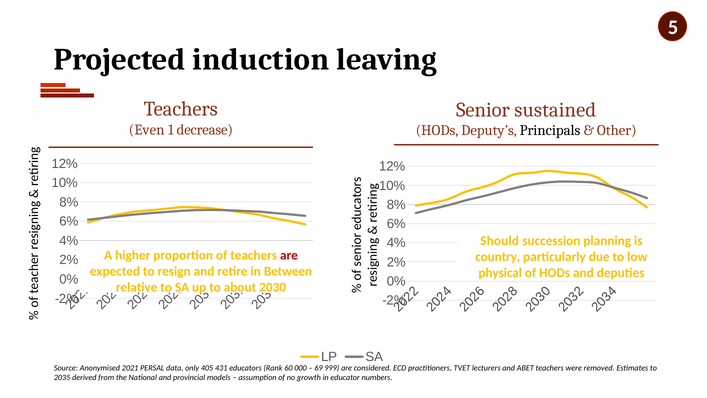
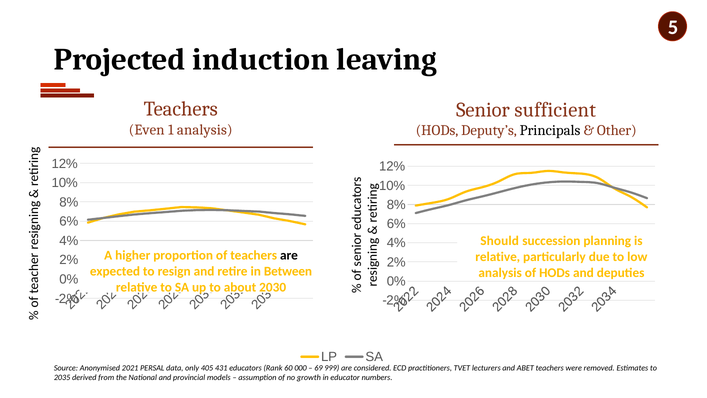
sustained: sustained -> sufficient (555, 110)
1 decrease: decrease -> analysis (205, 130)
are colour: red -> black (289, 255)
country: country -> relative (498, 257)
physical: physical -> analysis (500, 273)
